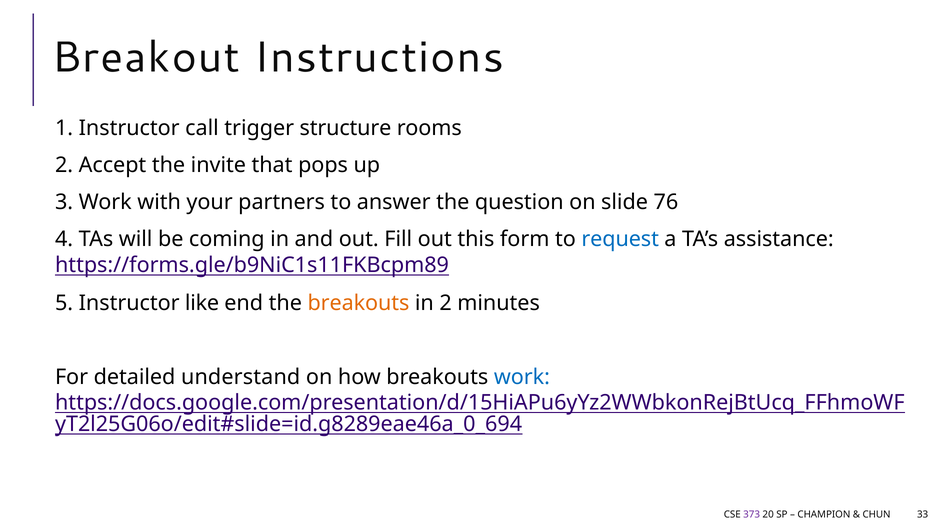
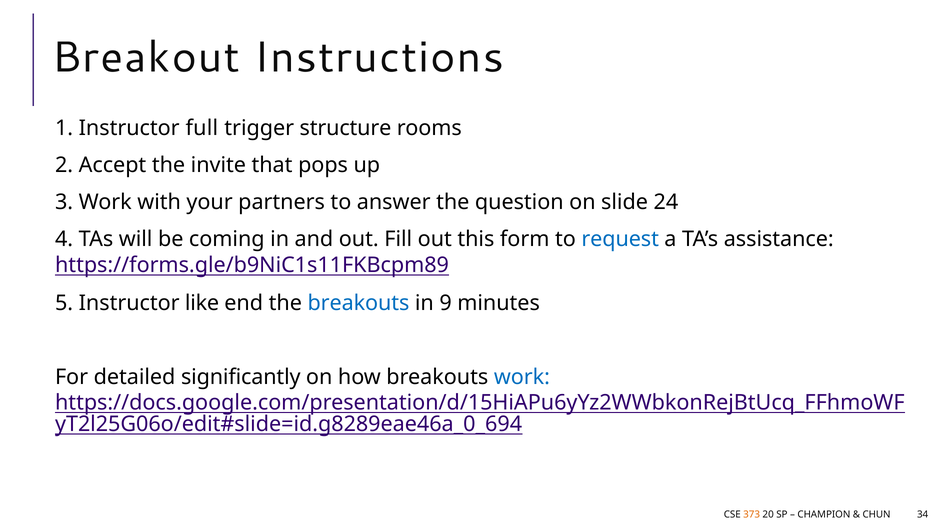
call: call -> full (202, 128)
76: 76 -> 24 (666, 202)
breakouts colour: orange -> blue (358, 303)
in 2: 2 -> 9 (446, 303)
understand: understand -> significantly (241, 377)
373 colour: purple -> orange (752, 514)
33: 33 -> 34 (923, 514)
